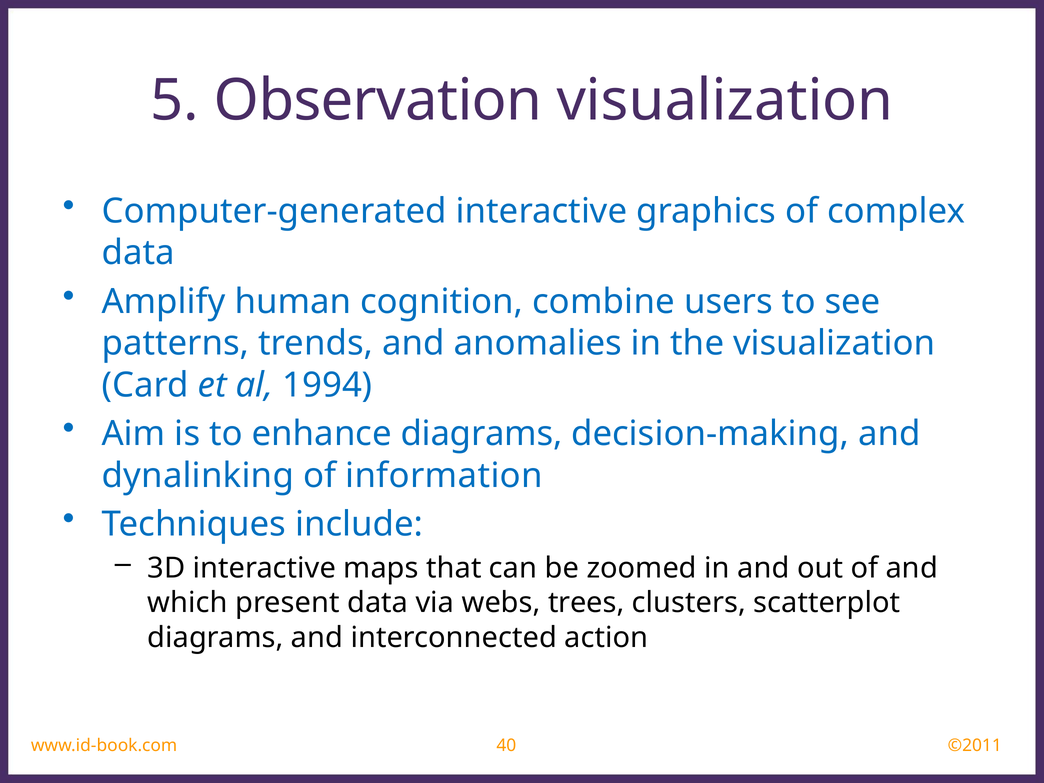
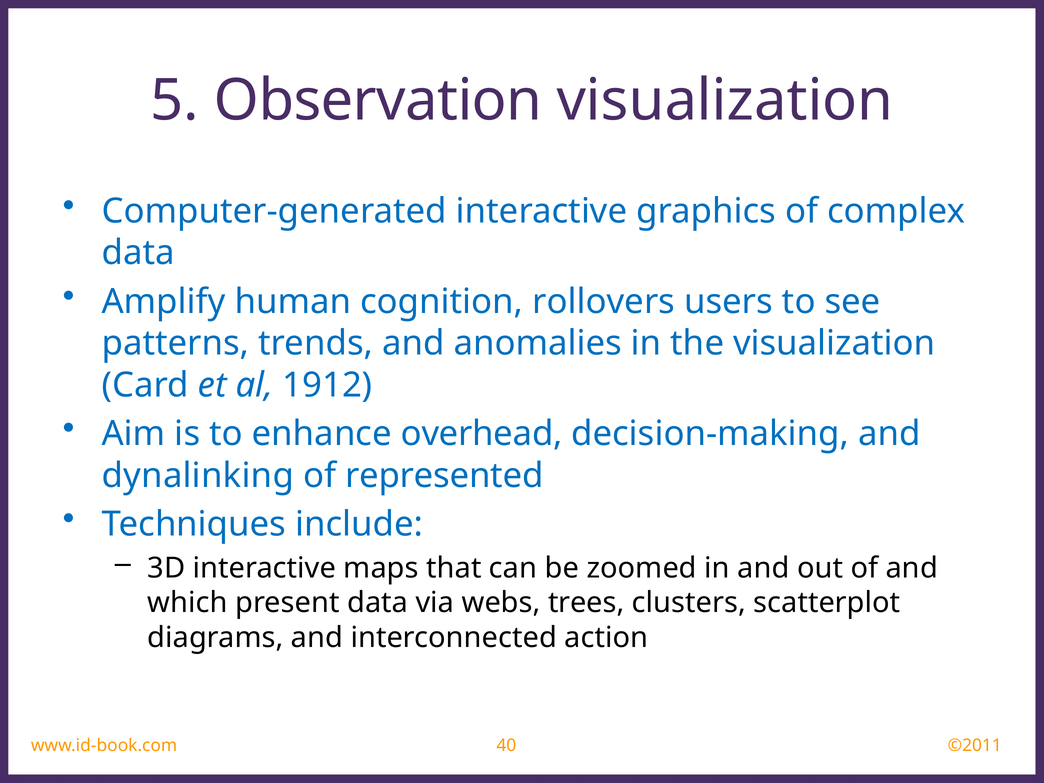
combine: combine -> rollovers (604, 302)
1994: 1994 -> 1912 (327, 385)
enhance diagrams: diagrams -> overhead (482, 434)
information: information -> represented (444, 476)
